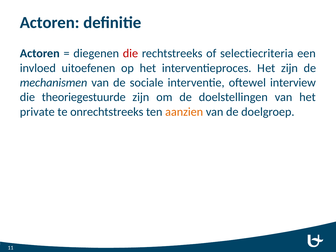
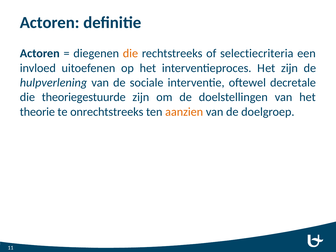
die colour: red -> orange (130, 53)
mechanismen: mechanismen -> hulpverlening (53, 83)
interview: interview -> decretale (293, 83)
private: private -> theorie (37, 112)
